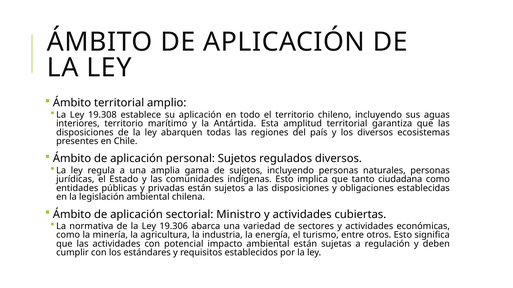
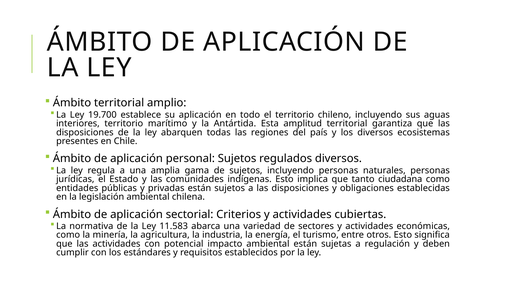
19.308: 19.308 -> 19.700 (102, 115)
Ministro: Ministro -> Criterios (239, 215)
19.306: 19.306 -> 11.583 (174, 227)
